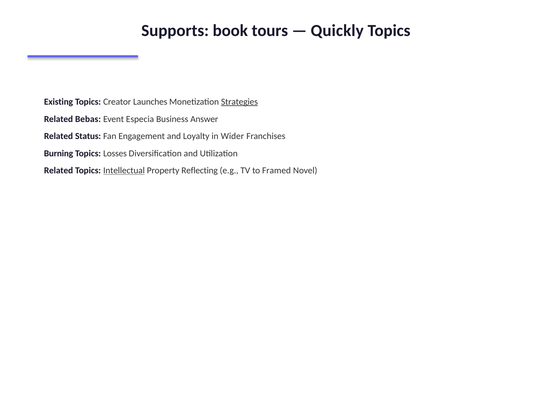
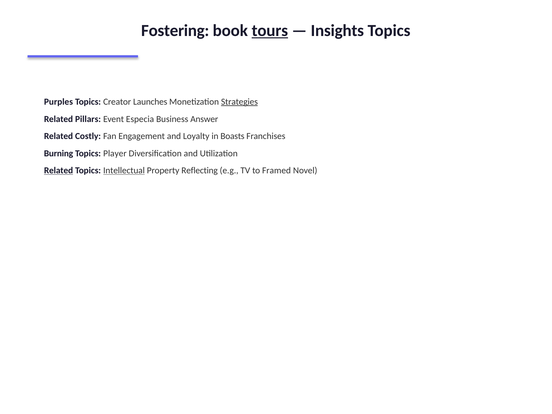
Supports: Supports -> Fostering (175, 31)
tours underline: none -> present (270, 31)
Quickly: Quickly -> Insights (337, 31)
Existing: Existing -> Purples (58, 102)
Bebas: Bebas -> Pillars (88, 119)
Status: Status -> Costly (88, 136)
Wider: Wider -> Boasts (232, 136)
Losses: Losses -> Player (115, 153)
Related underline: none -> present (59, 171)
